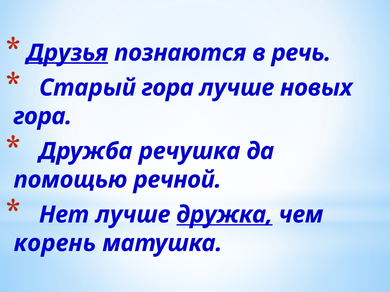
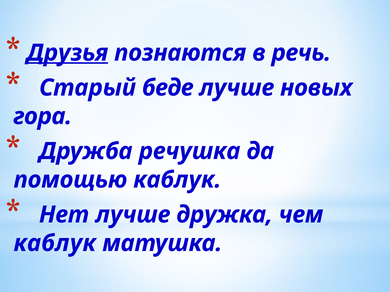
Старый гора: гора -> беде (168, 88)
помощью речной: речной -> каблук (177, 180)
дружка underline: present -> none (225, 215)
корень: корень -> каблук (55, 244)
